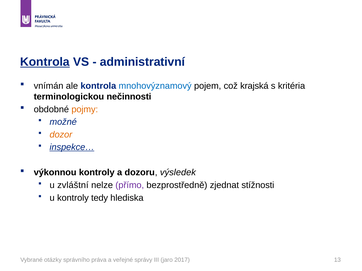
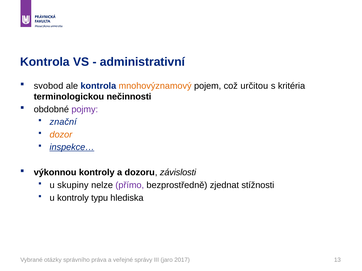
Kontrola underline: present -> none (45, 62)
vnímán: vnímán -> svobod (49, 86)
mnohovýznamový colour: blue -> orange (155, 86)
krajská: krajská -> určitou (254, 86)
pojmy colour: orange -> purple (85, 109)
možné: možné -> znační (63, 122)
výsledek: výsledek -> závislosti (178, 173)
zvláštní: zvláštní -> skupiny (73, 185)
tedy: tedy -> typu (100, 198)
